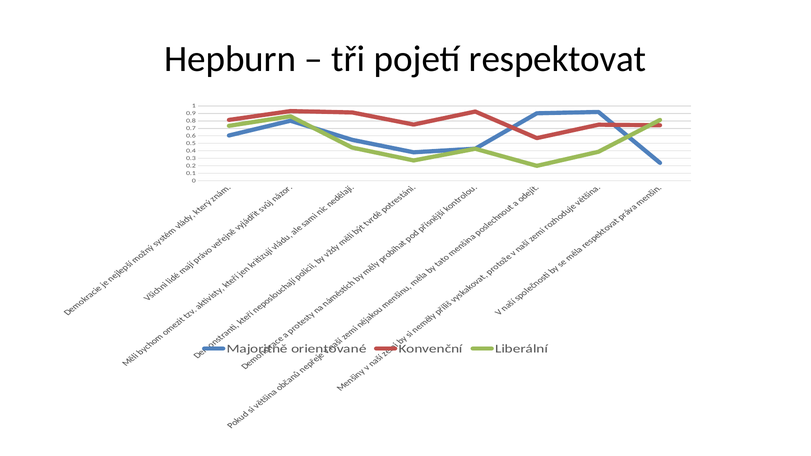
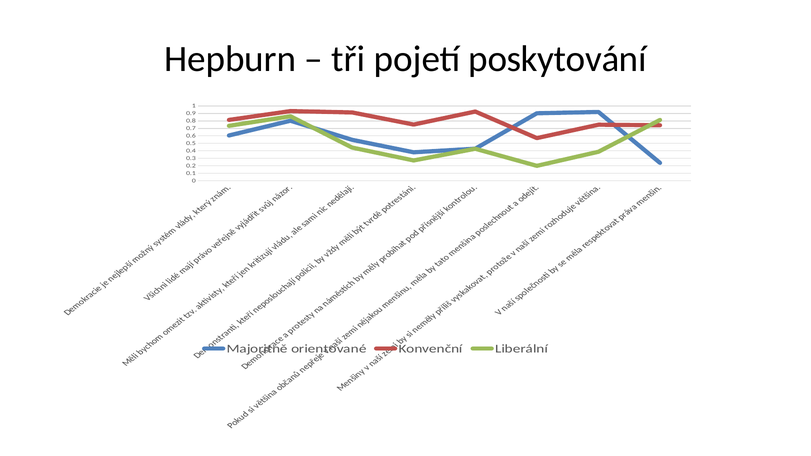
respektovat: respektovat -> poskytování (558, 59)
